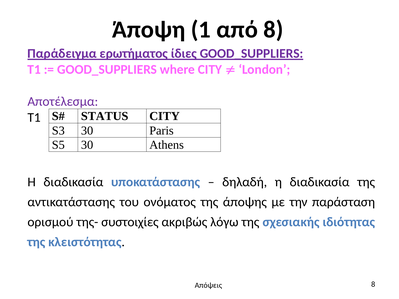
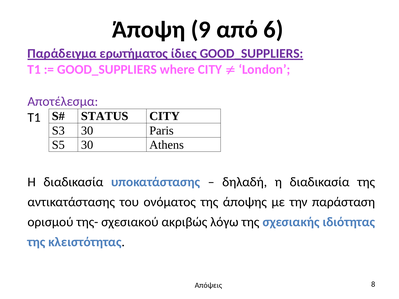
1: 1 -> 9 (201, 30)
από 8: 8 -> 6 (273, 30)
συστοιχίες: συστοιχίες -> σχεσιακού (130, 222)
